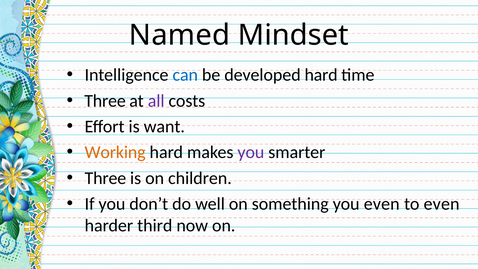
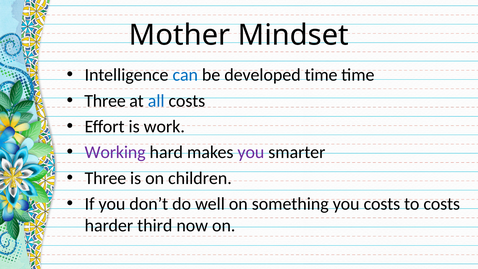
Named: Named -> Mother (180, 35)
developed hard: hard -> time (321, 75)
all colour: purple -> blue (156, 101)
want: want -> work (164, 127)
Working colour: orange -> purple (115, 152)
you even: even -> costs (382, 204)
to even: even -> costs (442, 204)
